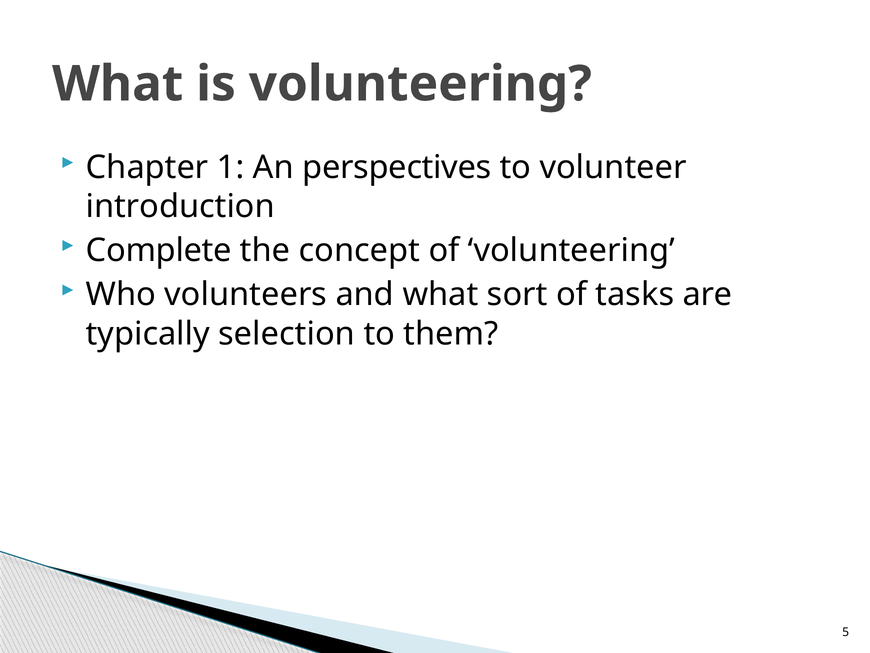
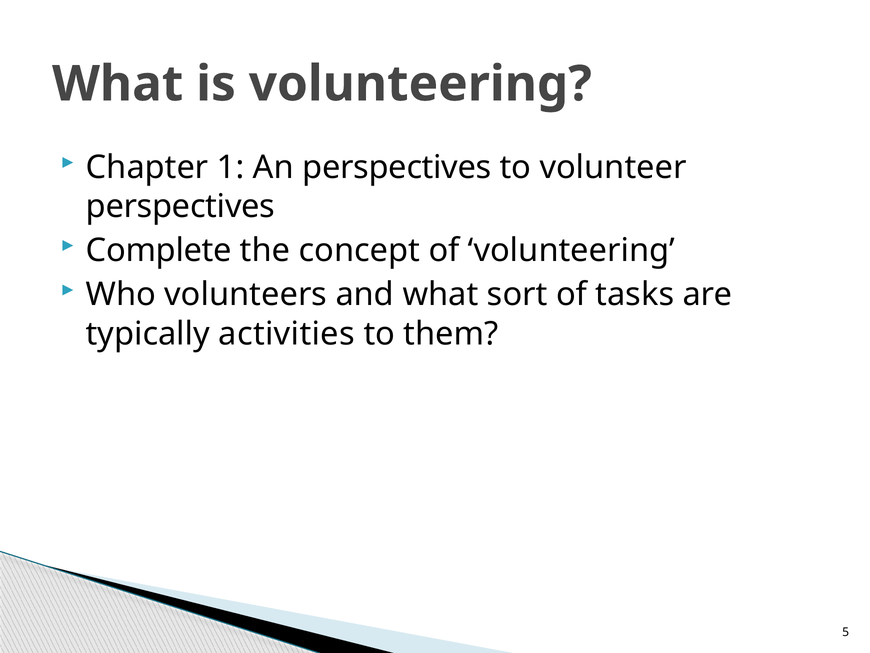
introduction: introduction -> perspectives (180, 206)
selection: selection -> activities (287, 333)
